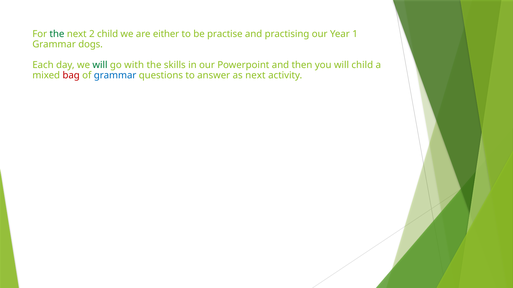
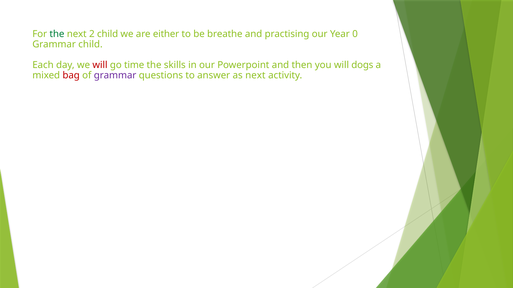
practise: practise -> breathe (225, 34)
1: 1 -> 0 (355, 34)
Grammar dogs: dogs -> child (90, 44)
will colour: green -> red (100, 65)
with: with -> time (134, 65)
will child: child -> dogs (362, 65)
grammar colour: blue -> purple (115, 76)
